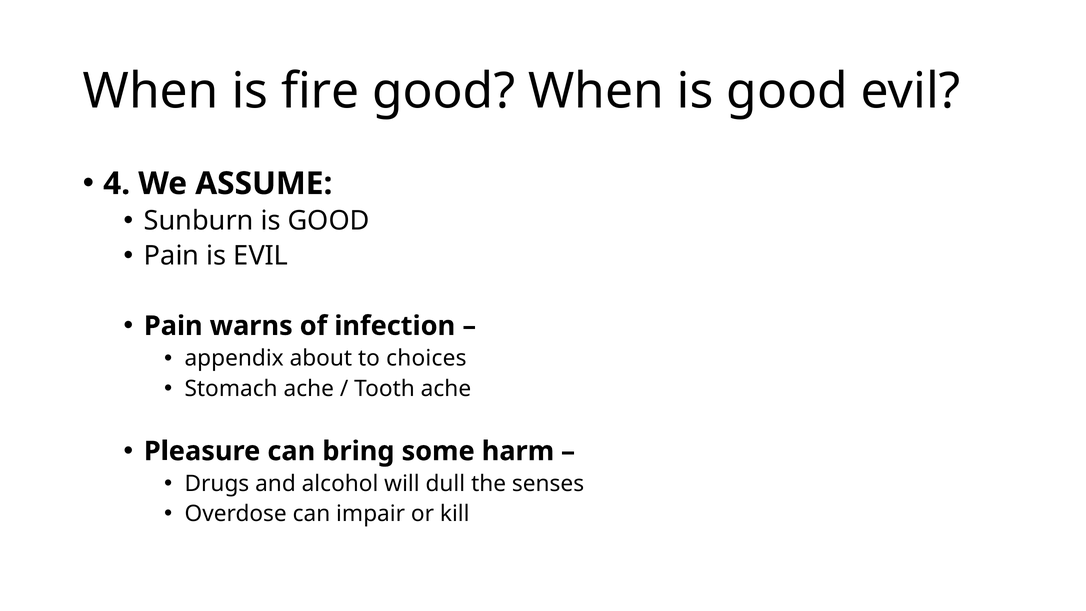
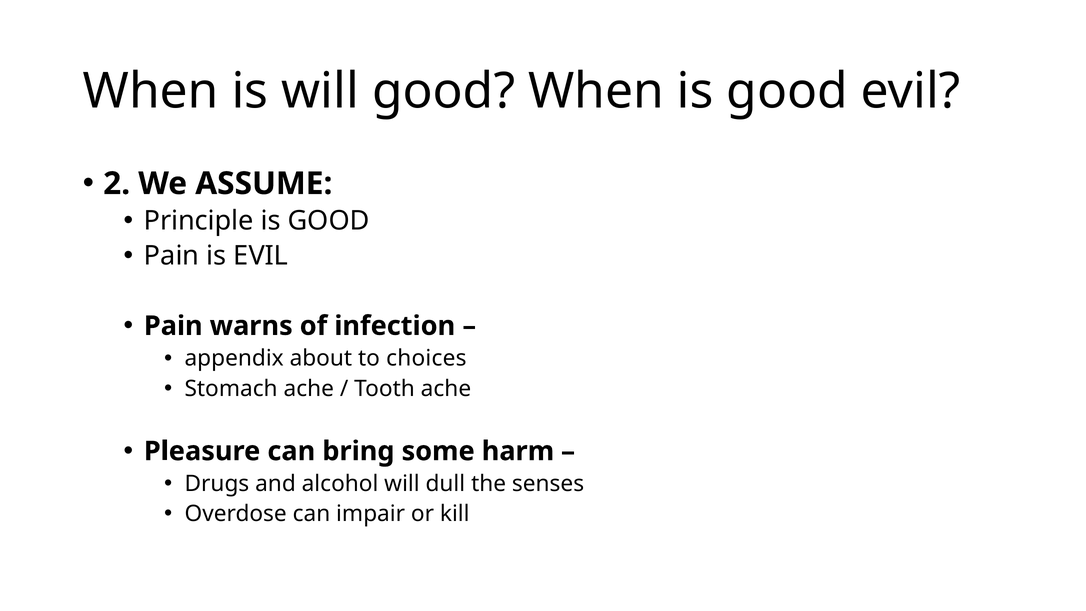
is fire: fire -> will (320, 91)
4: 4 -> 2 (117, 184)
Sunburn: Sunburn -> Principle (199, 221)
